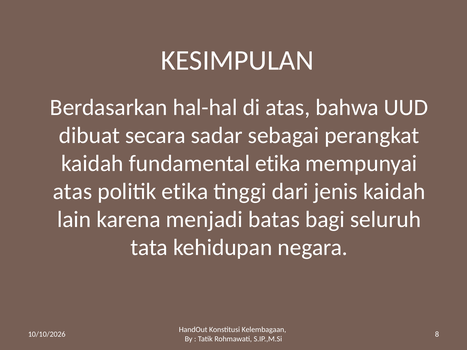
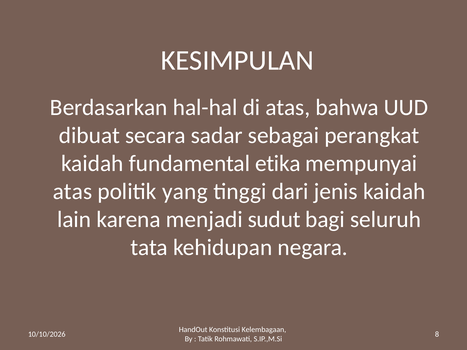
politik etika: etika -> yang (185, 192)
batas: batas -> sudut (274, 220)
